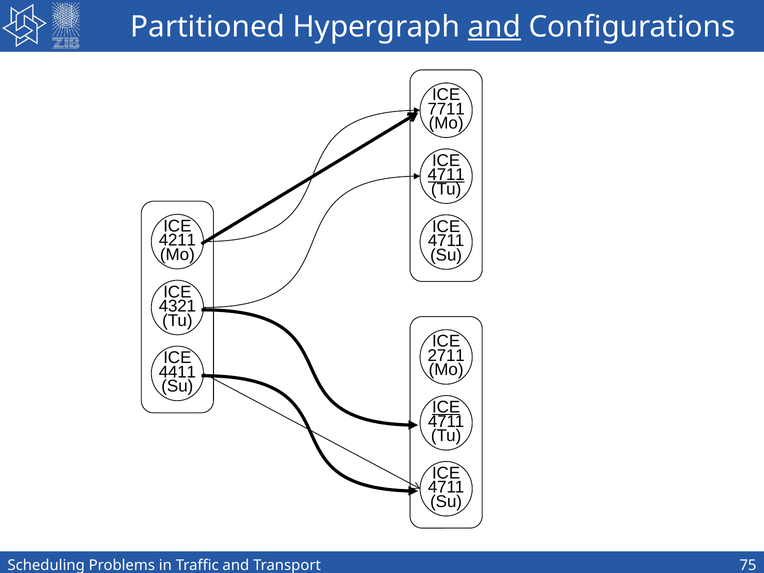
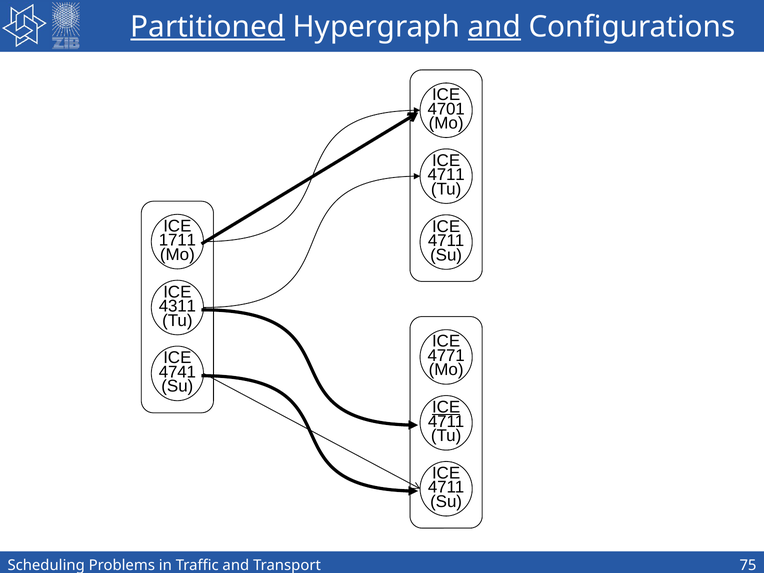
Partitioned underline: none -> present (208, 27)
7711: 7711 -> 4701 (446, 109)
4711 underline: present -> none (446, 175)
4211: 4211 -> 1711 (177, 240)
4321: 4321 -> 4311 (177, 306)
2711: 2711 -> 4771 (446, 356)
4411: 4411 -> 4741 (177, 372)
